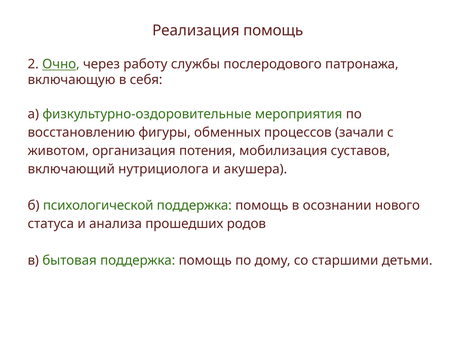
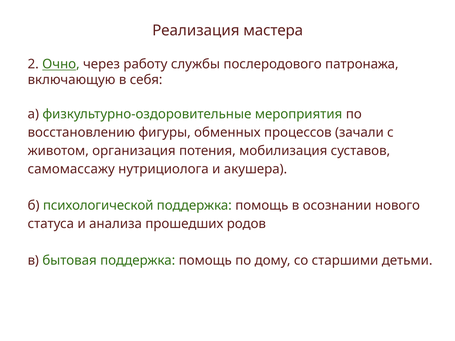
Реализация помощь: помощь -> мастера (273, 30)
включающий: включающий -> самомассажу (71, 169)
